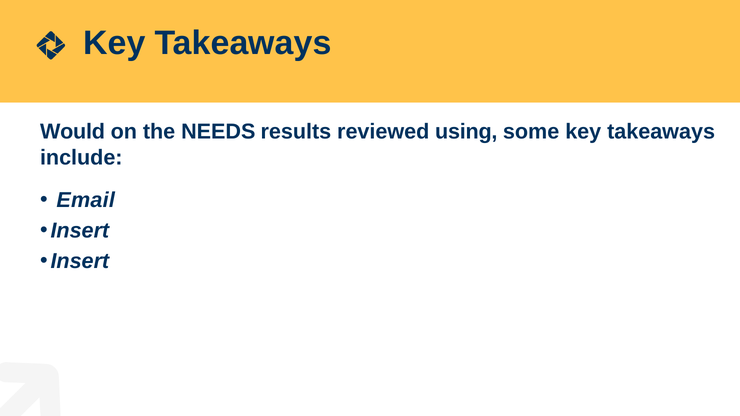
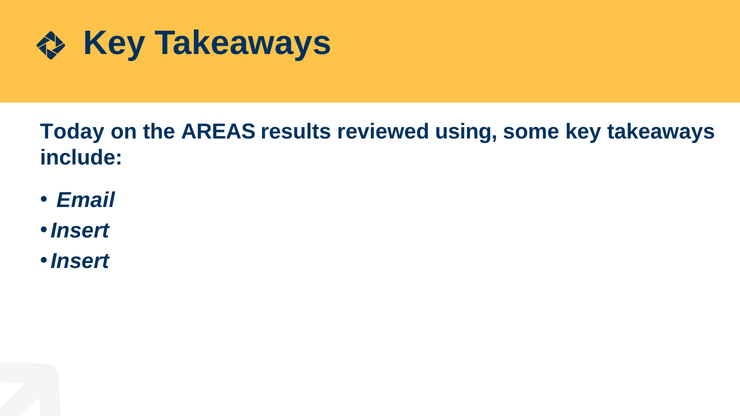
Would: Would -> Today (72, 132)
NEEDS: NEEDS -> AREAS (218, 132)
